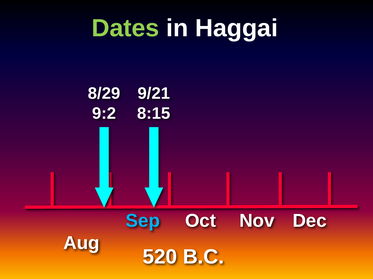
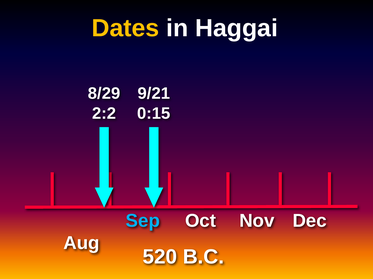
Dates colour: light green -> yellow (126, 28)
9:2: 9:2 -> 2:2 (104, 114)
8:15: 8:15 -> 0:15 (154, 114)
